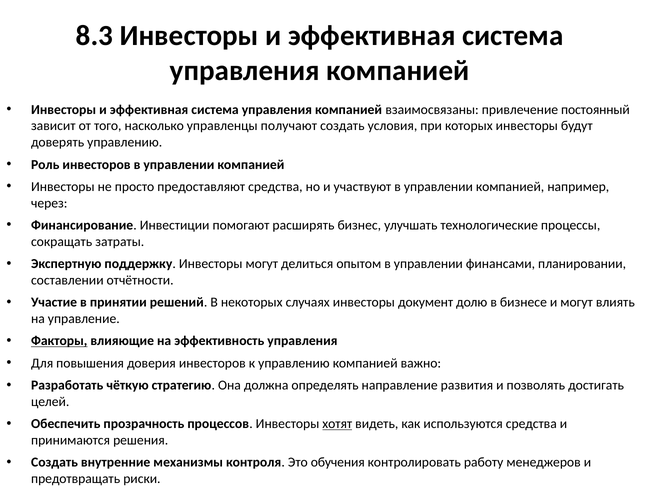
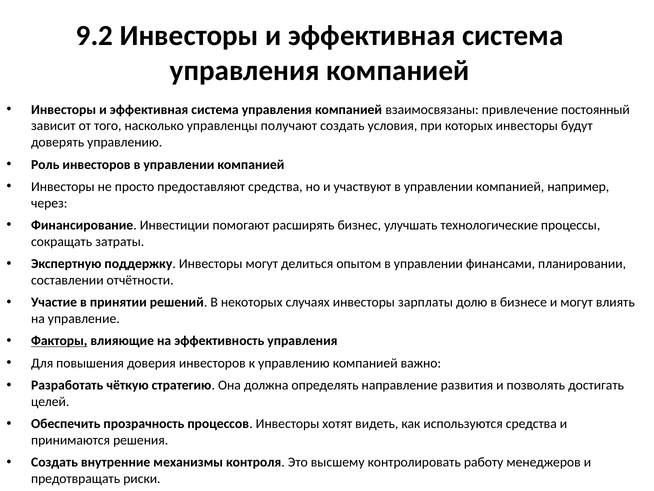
8.3: 8.3 -> 9.2 (94, 36)
документ: документ -> зарплаты (426, 302)
хотят underline: present -> none (337, 423)
обучения: обучения -> высшему (338, 462)
